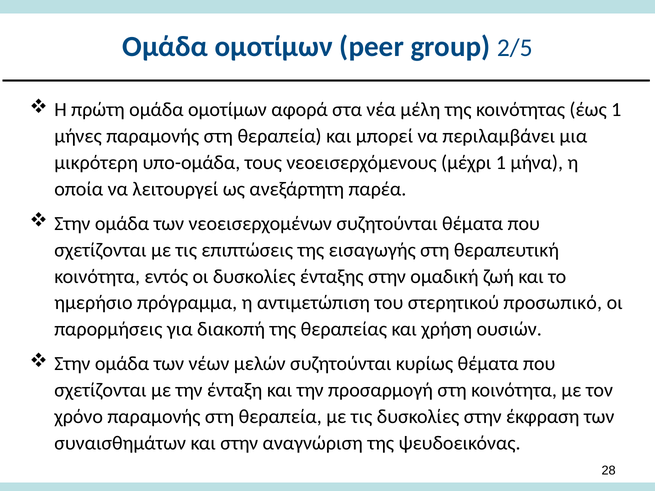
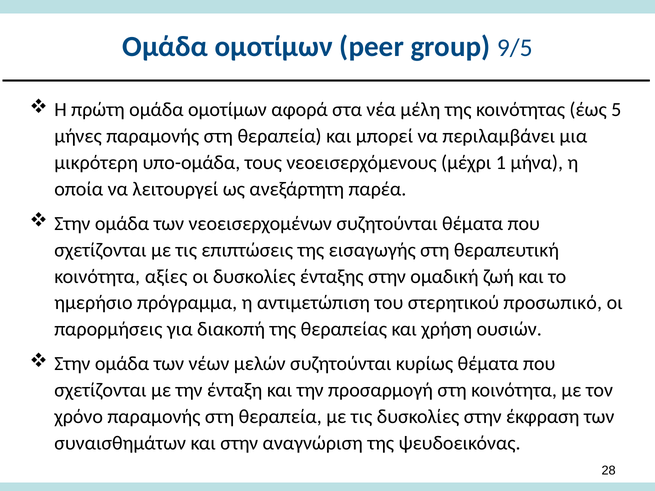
2/5: 2/5 -> 9/5 (515, 48)
έως 1: 1 -> 5 (616, 110)
εντός: εντός -> αξίες (166, 277)
